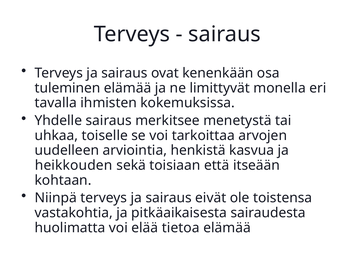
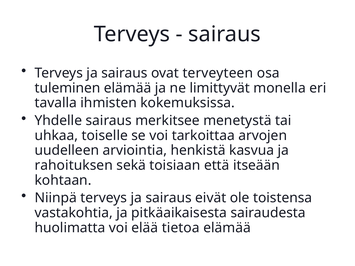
kenenkään: kenenkään -> terveyteen (218, 73)
heikkouden: heikkouden -> rahoituksen (74, 165)
